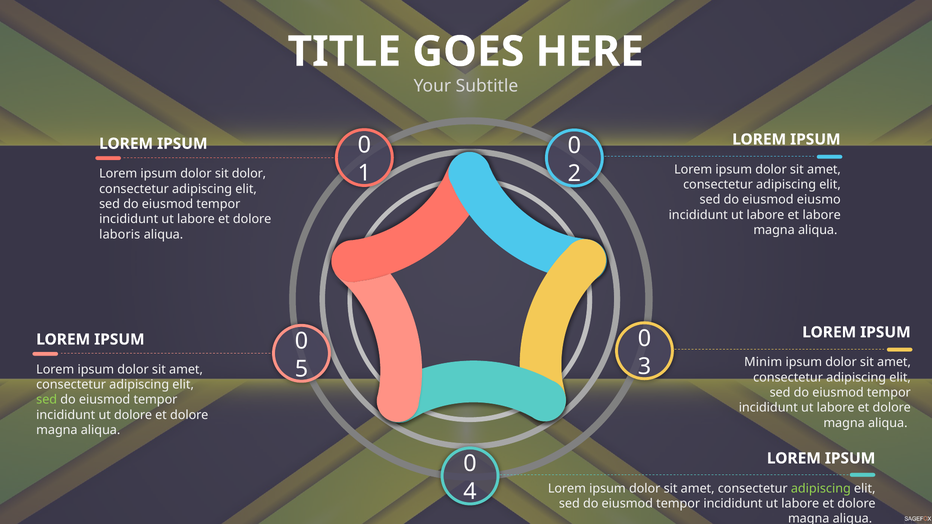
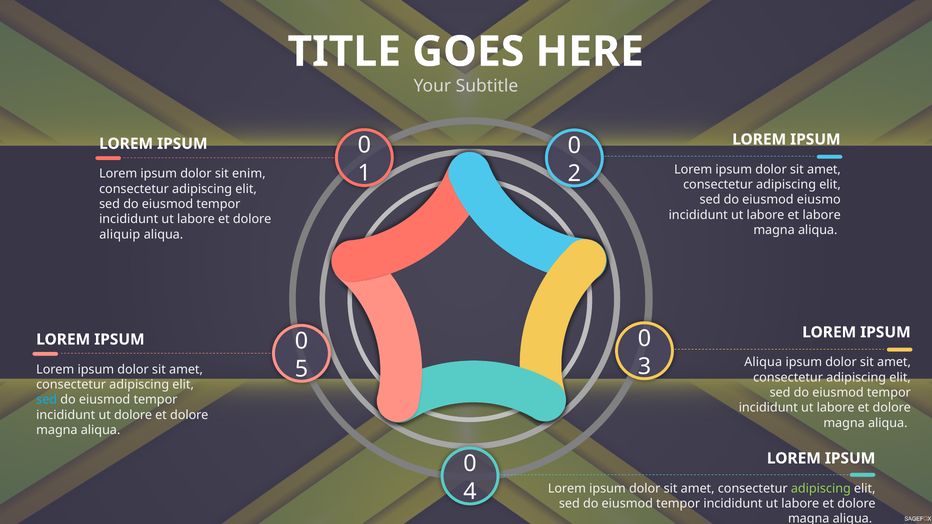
sit dolor: dolor -> enim (249, 174)
laboris: laboris -> aliquip (120, 234)
Minim: Minim -> Aliqua (763, 362)
sed colour: light green -> light blue (47, 400)
